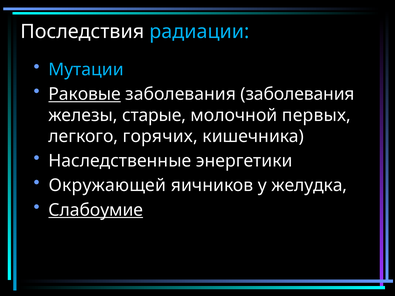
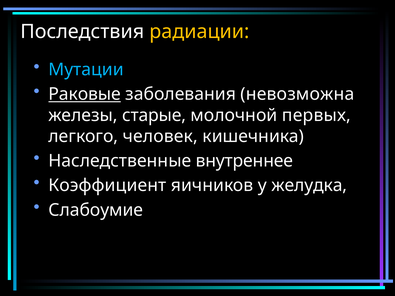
радиации colour: light blue -> yellow (199, 32)
заболевания заболевания: заболевания -> невозможна (297, 94)
горячих: горячих -> человек (160, 136)
энергетики: энергетики -> внутреннее (244, 161)
Окружающей: Окружающей -> Коэффициент (107, 186)
Слабоумие underline: present -> none (96, 210)
